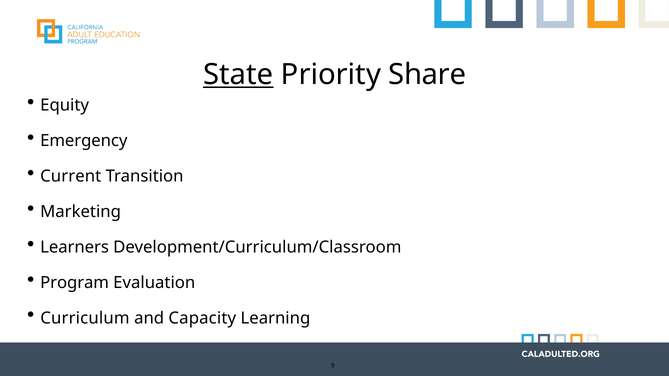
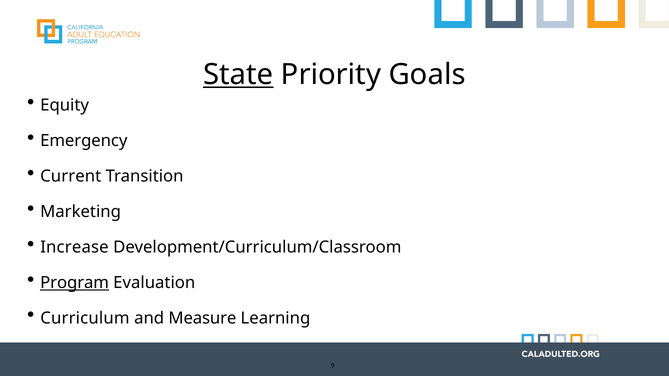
Share: Share -> Goals (427, 75)
Learners: Learners -> Increase (74, 247)
Program underline: none -> present (75, 283)
Capacity: Capacity -> Measure (202, 318)
